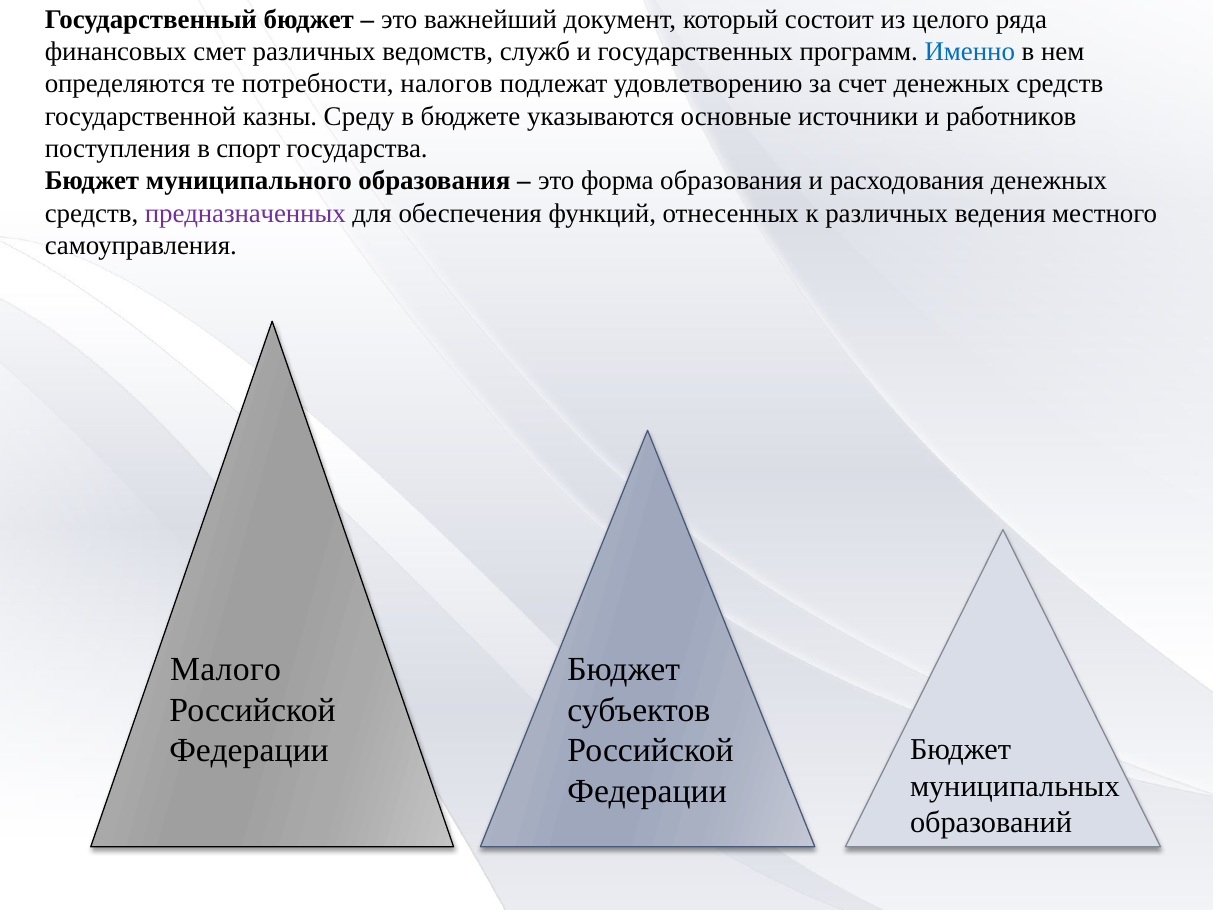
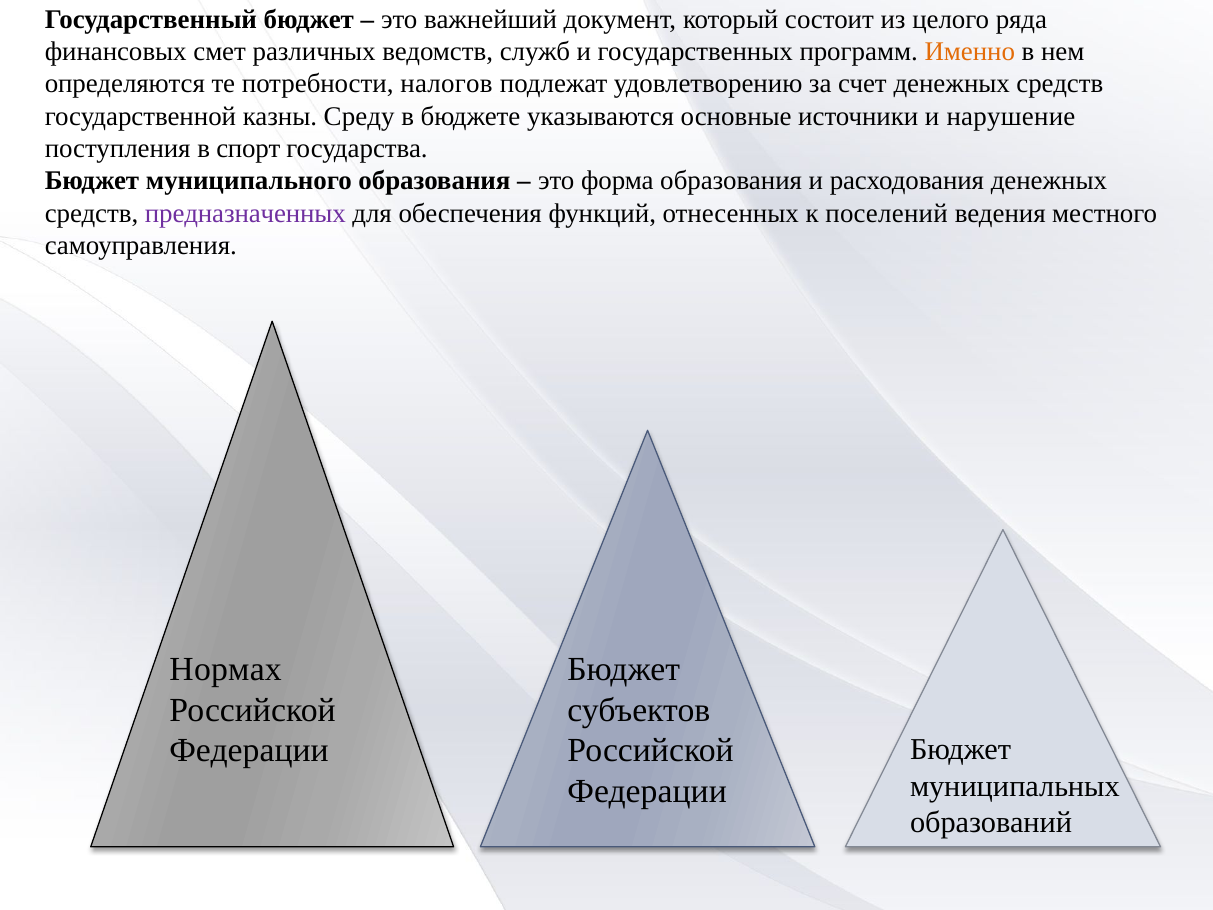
Именно colour: blue -> orange (970, 52)
работников: работников -> нарушение (1011, 116)
к различных: различных -> поселений (887, 213)
Малого: Малого -> Нормах (226, 669)
